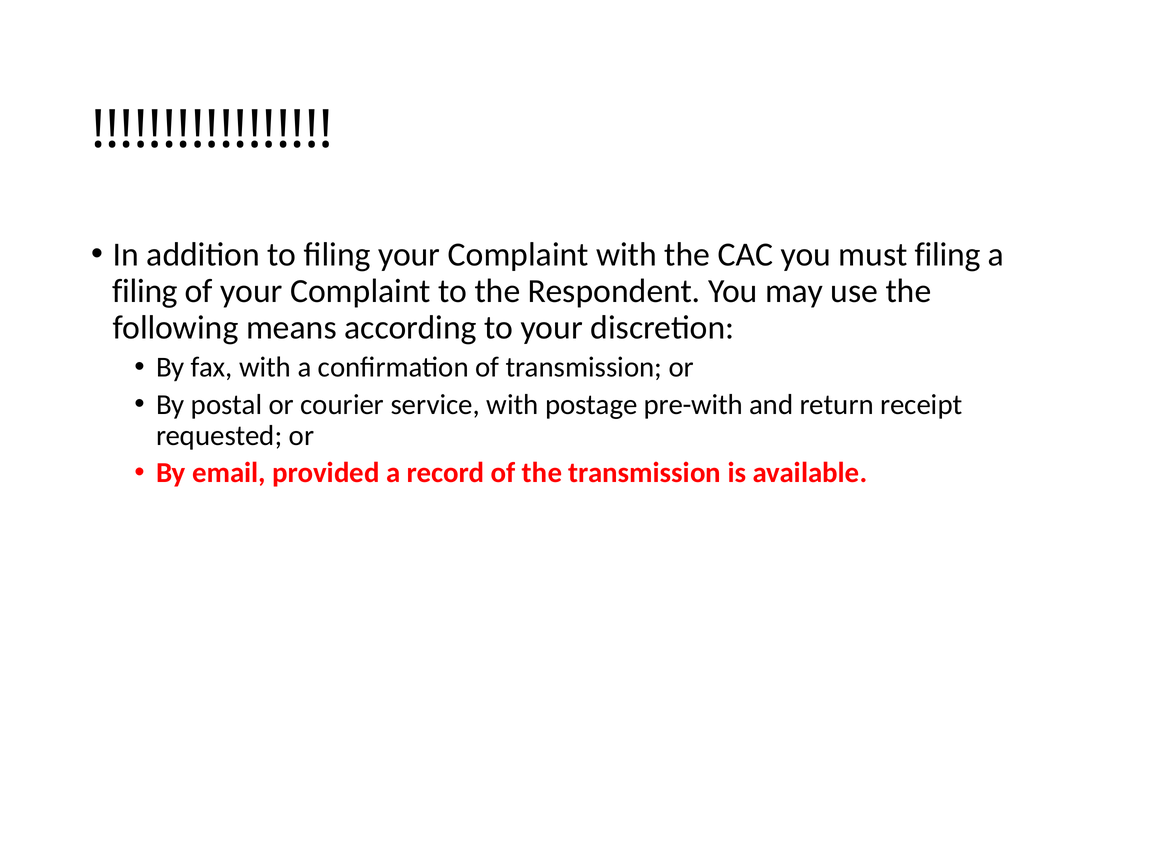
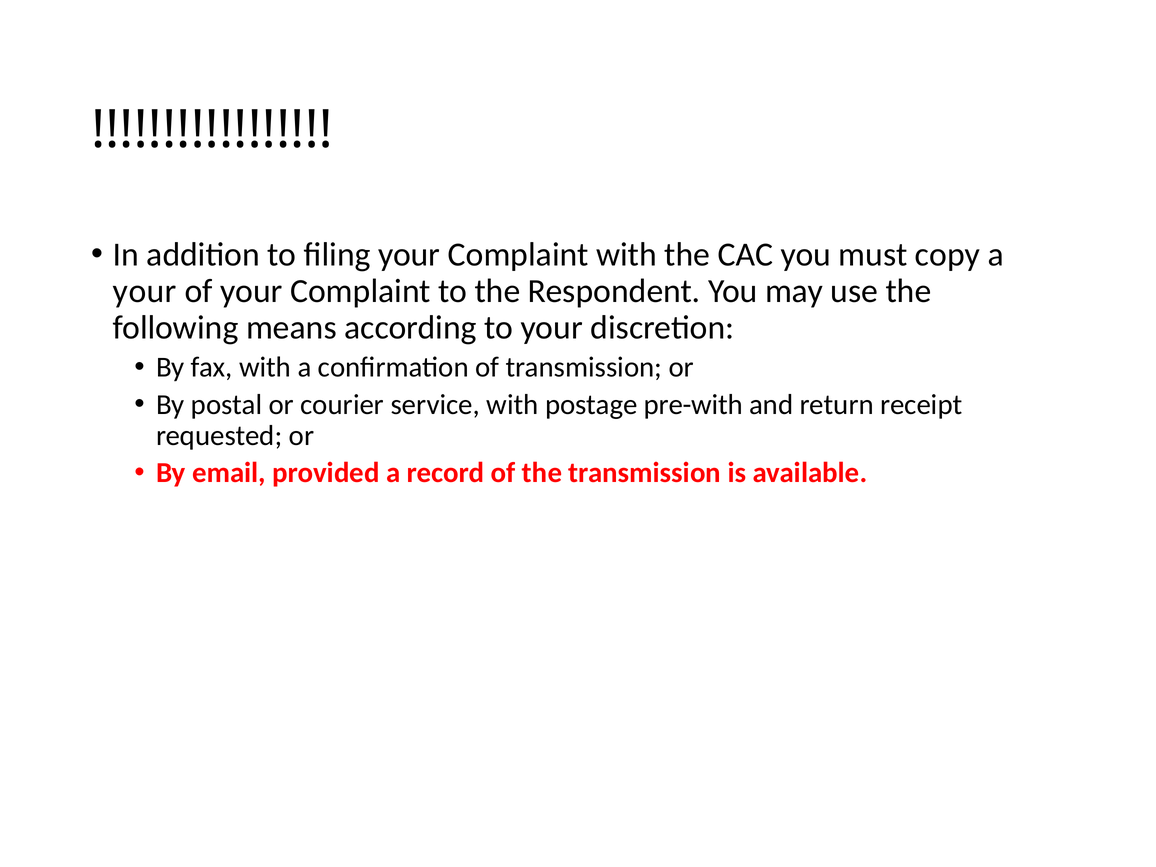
must filing: filing -> copy (947, 255)
filing: filing -> your (145, 291)
